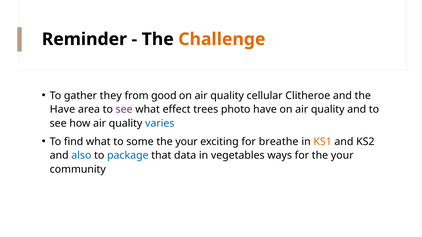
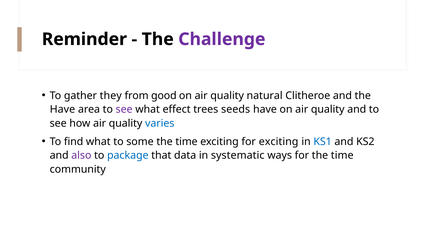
Challenge colour: orange -> purple (222, 39)
cellular: cellular -> natural (265, 96)
photo: photo -> seeds (236, 110)
your: your -> time (187, 142)
for breathe: breathe -> exciting (279, 142)
KS1 colour: orange -> blue (323, 142)
also colour: blue -> purple (81, 156)
vegetables: vegetables -> systematic (238, 156)
for the your: your -> time (342, 156)
